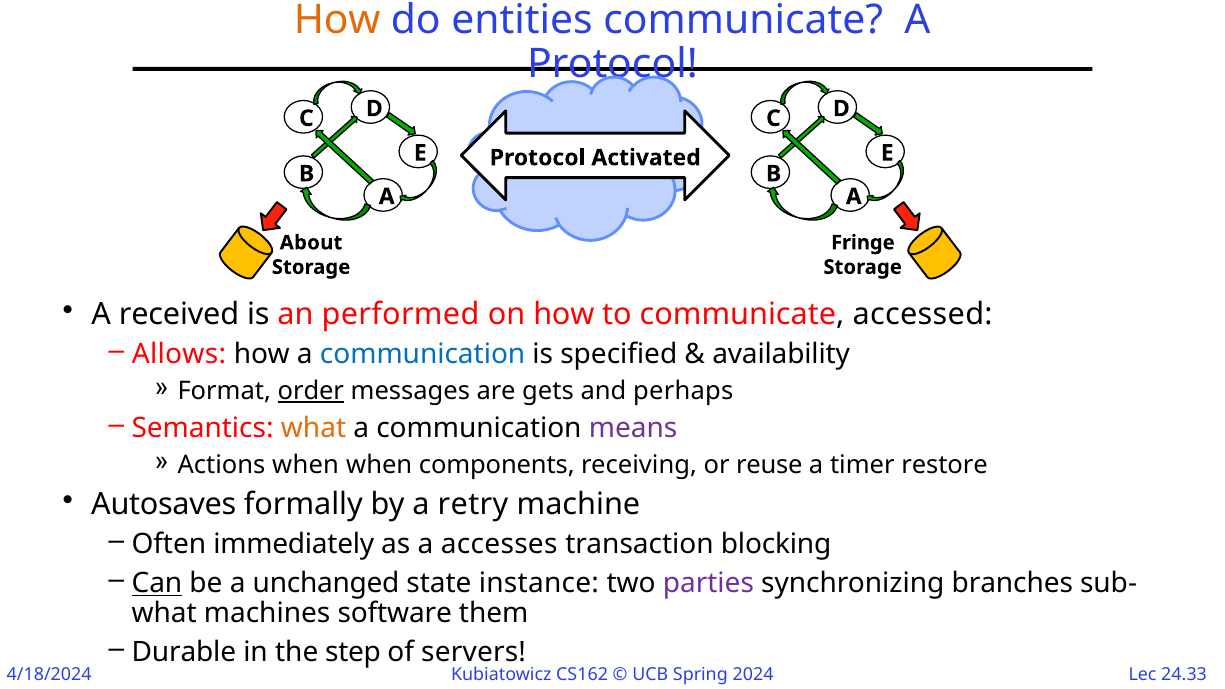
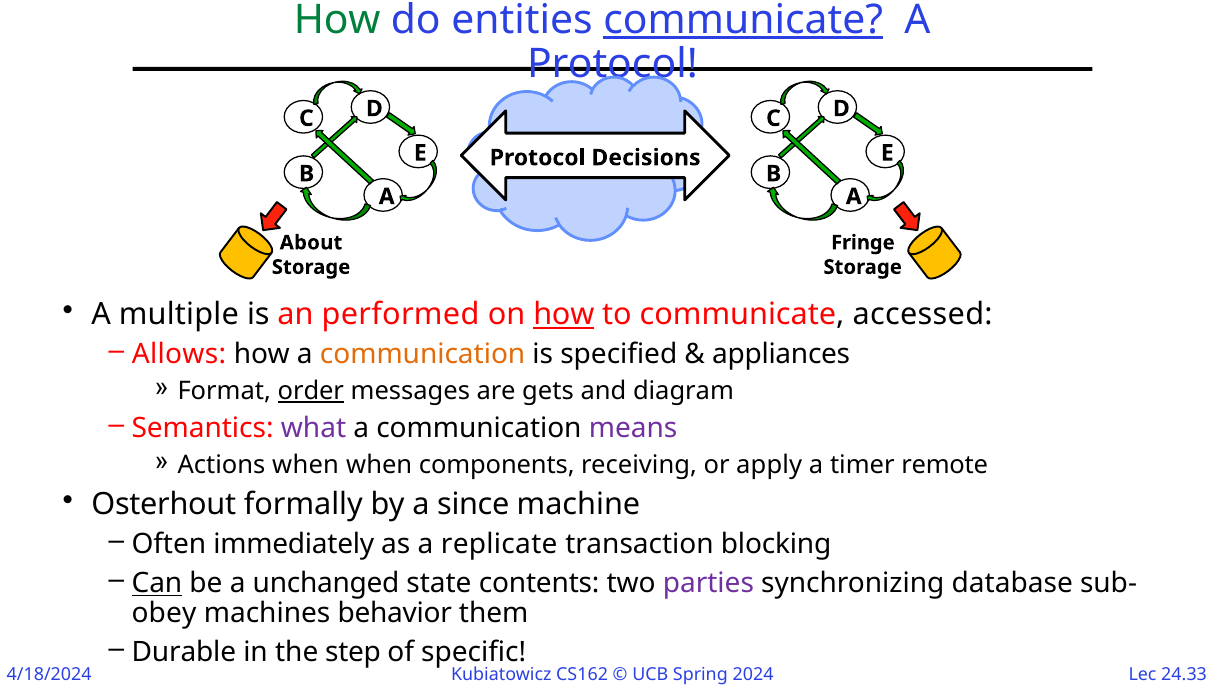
How colour: orange -> green (337, 20)
communicate underline: none -> present (743, 20)
Activated: Activated -> Decisions (646, 158)
received: received -> multiple (179, 314)
how underline: none -> present (564, 314)
communication colour: blue -> orange (423, 355)
availability: availability -> appliances (781, 355)
perhaps: perhaps -> diagram (683, 391)
what colour: orange -> purple (314, 429)
reuse: reuse -> apply (769, 465)
restore: restore -> remote (945, 465)
Autosaves: Autosaves -> Osterhout (164, 505)
retry: retry -> since (473, 505)
accesses: accesses -> replicate (499, 545)
instance: instance -> contents (539, 583)
branches: branches -> database (1012, 583)
what: what -> obey (164, 614)
software: software -> behavior (395, 614)
servers: servers -> specific (474, 652)
